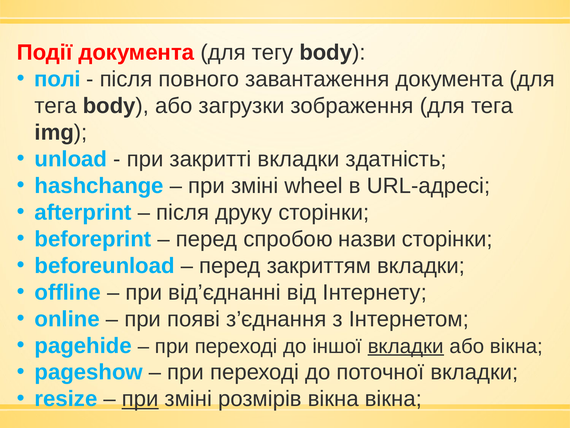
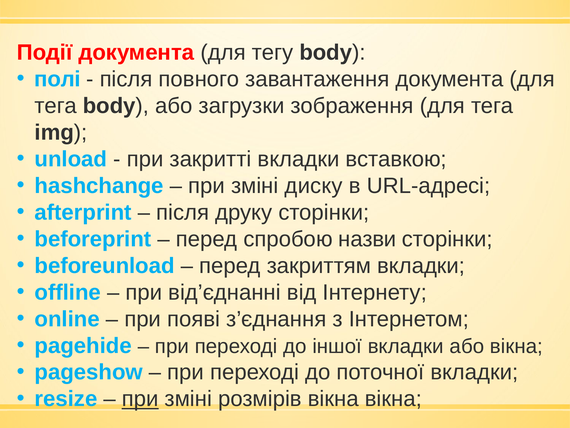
здатність: здатність -> вставкою (396, 159)
wheel: wheel -> диску (314, 186)
вкладки underline: present -> none (406, 346)
